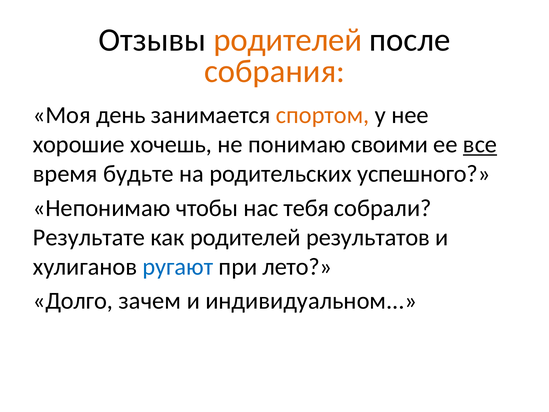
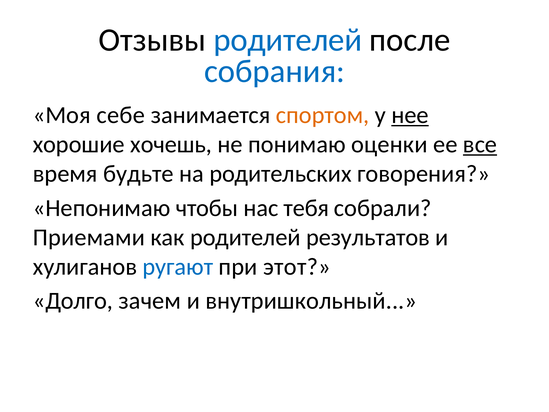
родителей colour: orange -> blue (288, 40)
собрания colour: orange -> blue (275, 71)
день: день -> себе (121, 115)
нее underline: none -> present (410, 115)
своими: своими -> оценки (389, 144)
успешного: успешного -> говорения (424, 174)
Результате: Результате -> Приемами (89, 237)
лето: лето -> этот (297, 266)
индивидуальном: индивидуальном -> внутришкольный (311, 301)
